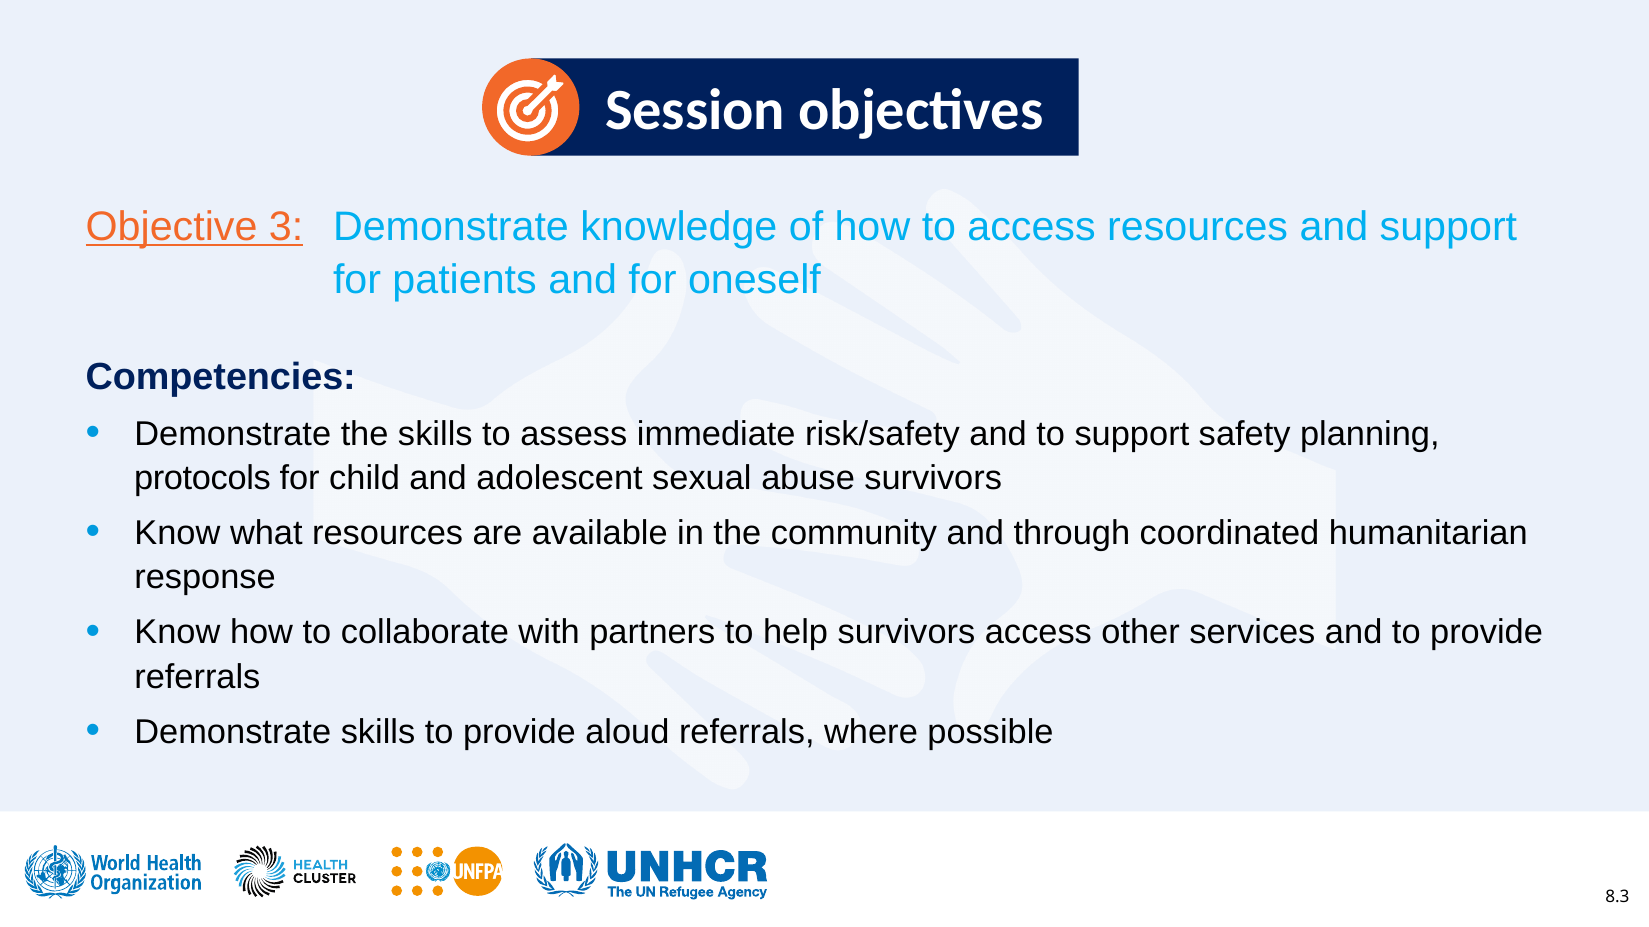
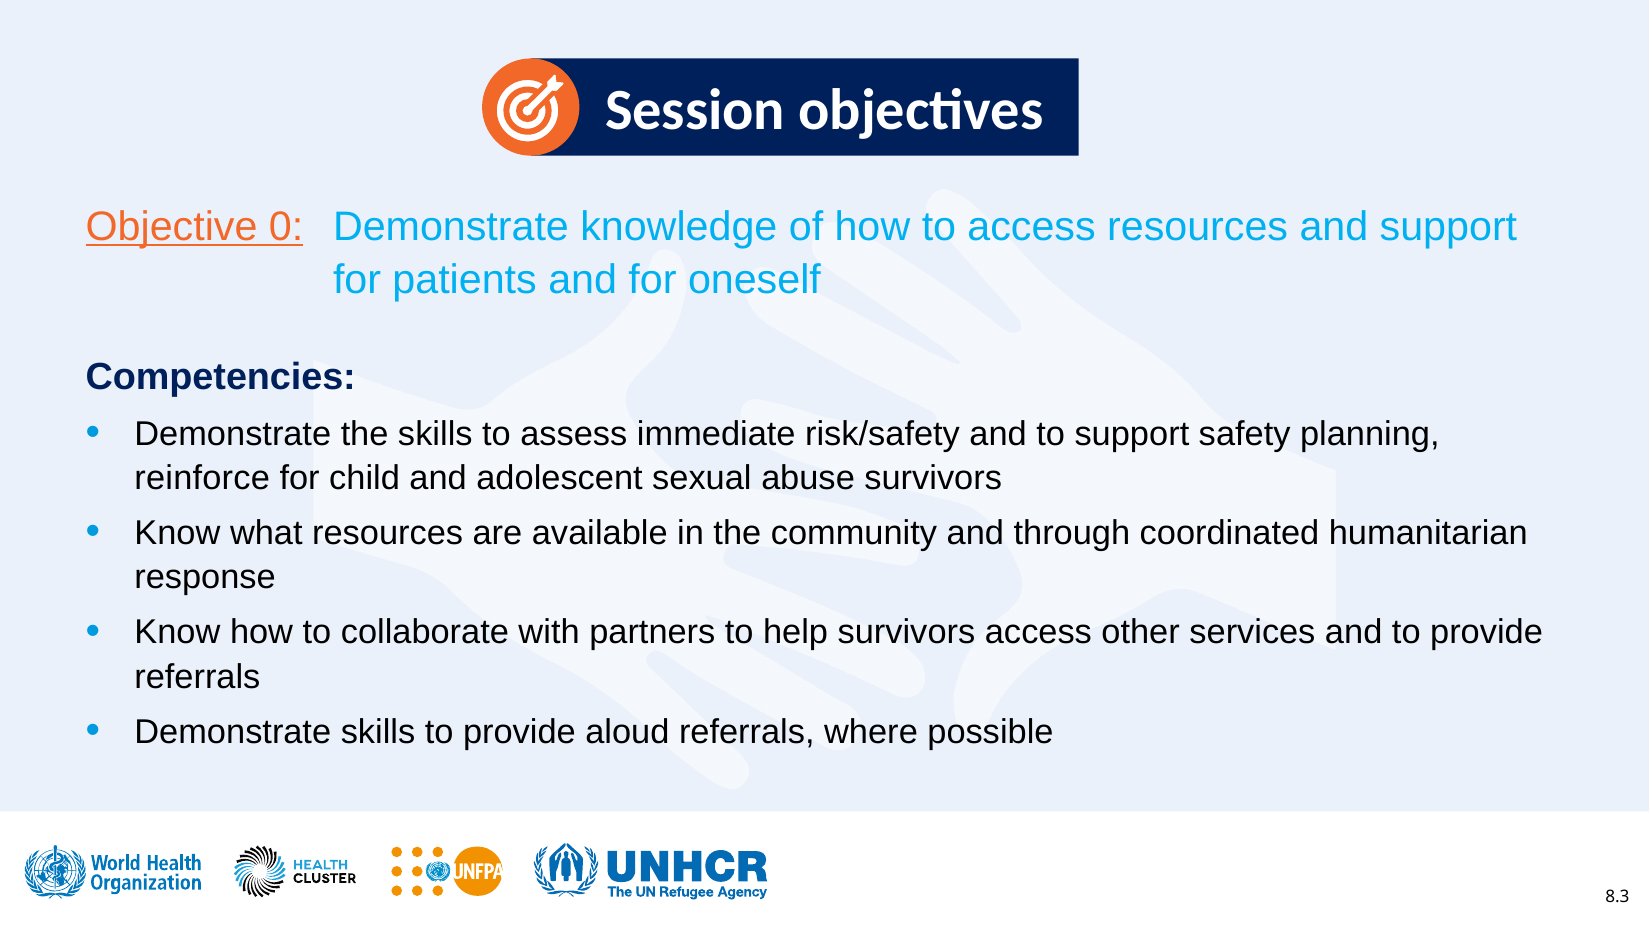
3: 3 -> 0 (286, 227)
protocols: protocols -> reinforce (202, 479)
